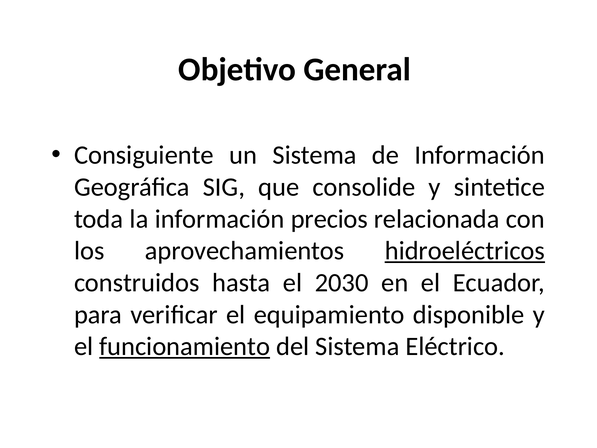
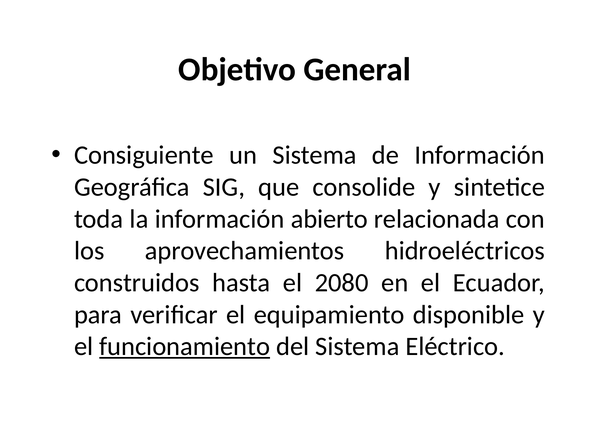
precios: precios -> abierto (329, 219)
hidroeléctricos underline: present -> none (465, 251)
2030: 2030 -> 2080 (342, 283)
